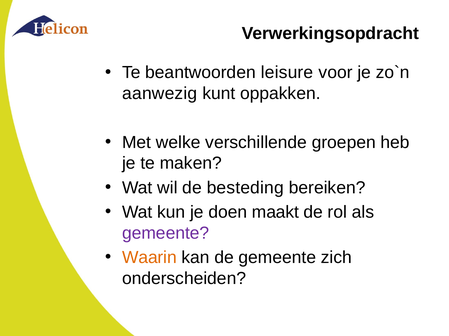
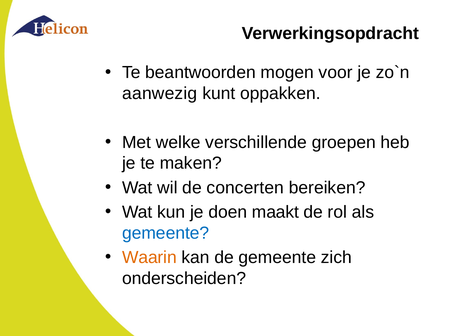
leisure: leisure -> mogen (287, 73)
besteding: besteding -> concerten (245, 188)
gemeente colour: purple -> blue (166, 233)
